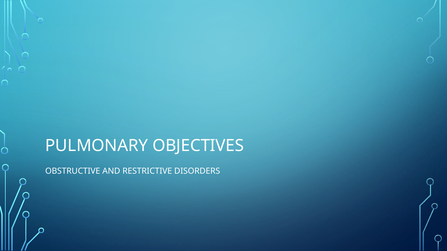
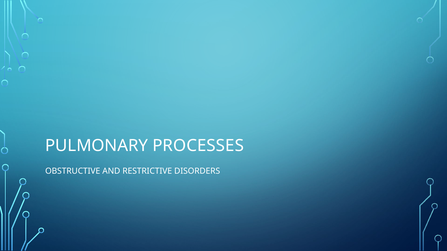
OBJECTIVES: OBJECTIVES -> PROCESSES (198, 146)
